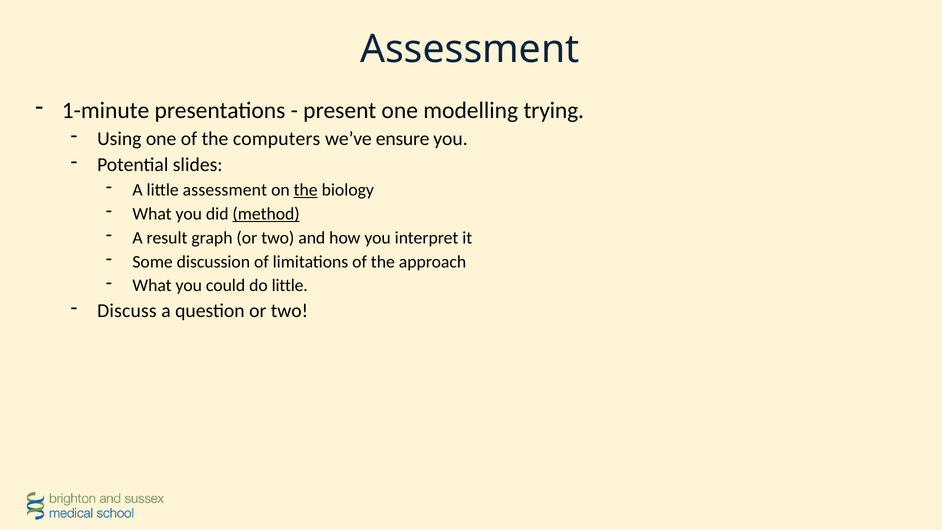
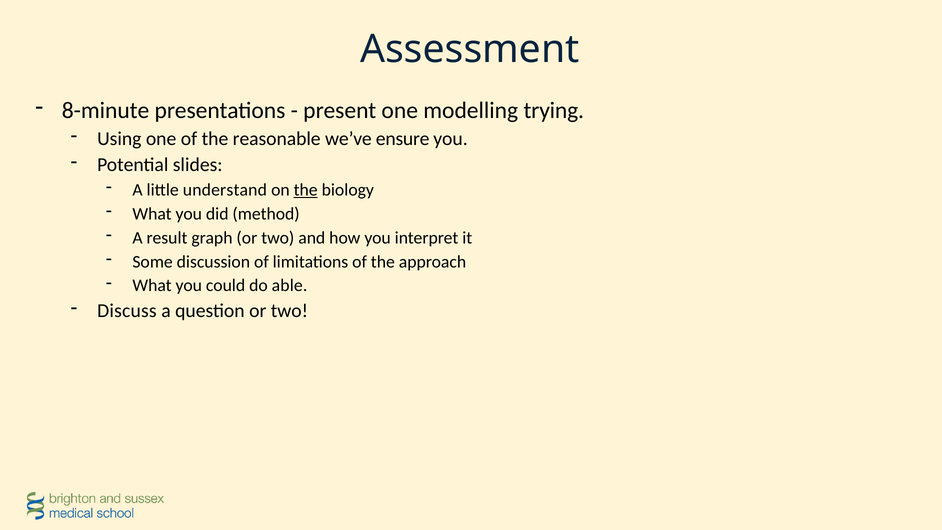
1-minute: 1-minute -> 8-minute (106, 110)
computers: computers -> reasonable (277, 139)
little assessment: assessment -> understand (225, 190)
method underline: present -> none (266, 214)
do little: little -> able (290, 286)
